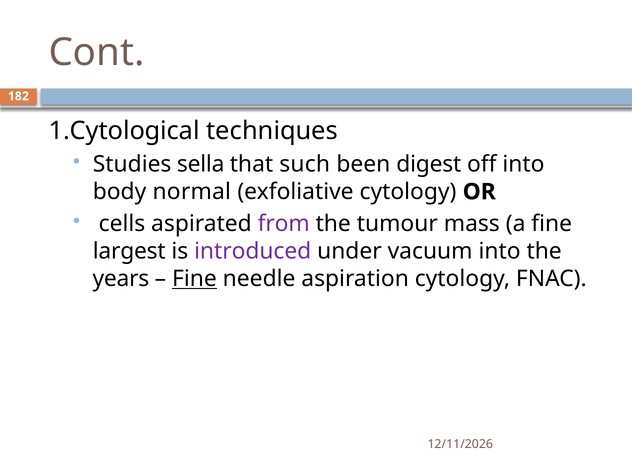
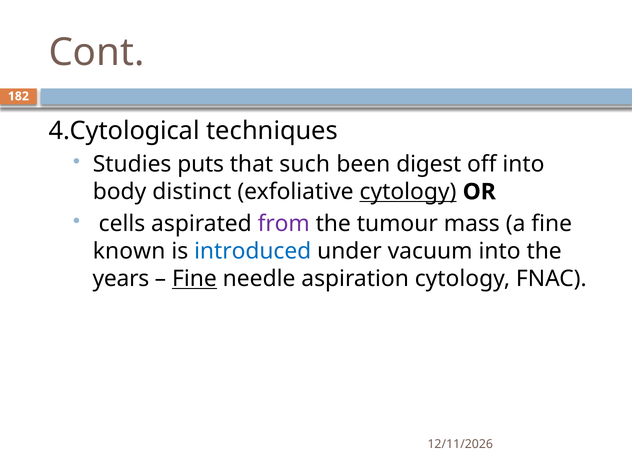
1.Cytological: 1.Cytological -> 4.Cytological (124, 131)
sella: sella -> puts (201, 164)
normal: normal -> distinct (192, 192)
cytology underline: none -> present (408, 192)
largest: largest -> known (129, 251)
introduced colour: purple -> blue (253, 251)
